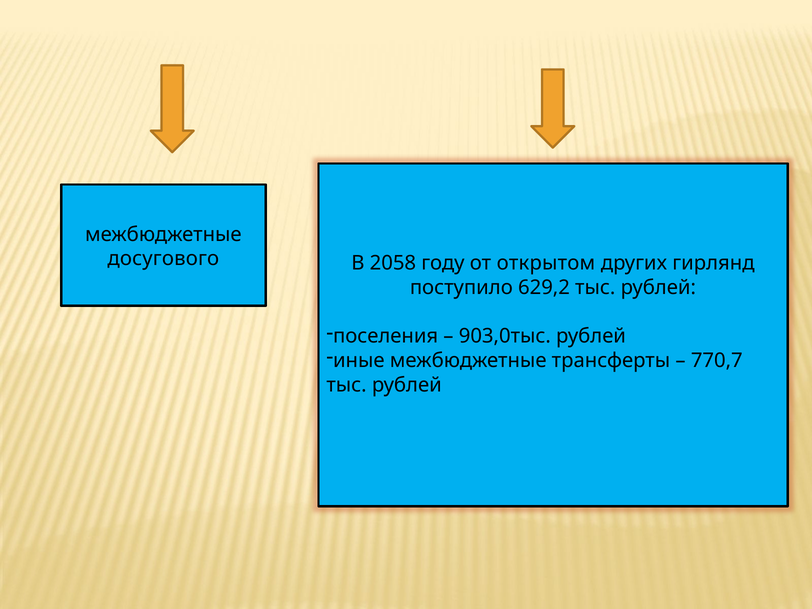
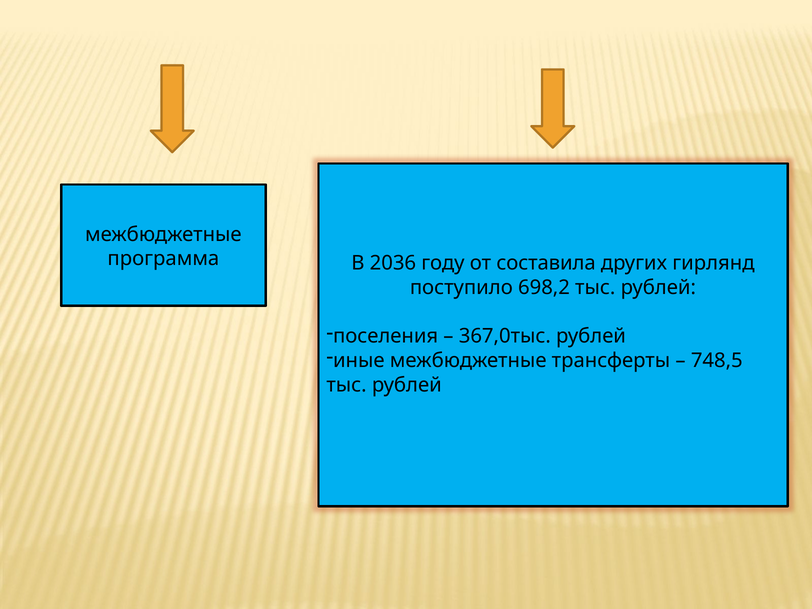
досугового: досугового -> программа (163, 259)
2058: 2058 -> 2036 (393, 263)
открытом: открытом -> составила (546, 263)
629,2: 629,2 -> 698,2 (544, 288)
903,0тыс: 903,0тыс -> 367,0тыс (505, 336)
770,7: 770,7 -> 748,5 (717, 361)
